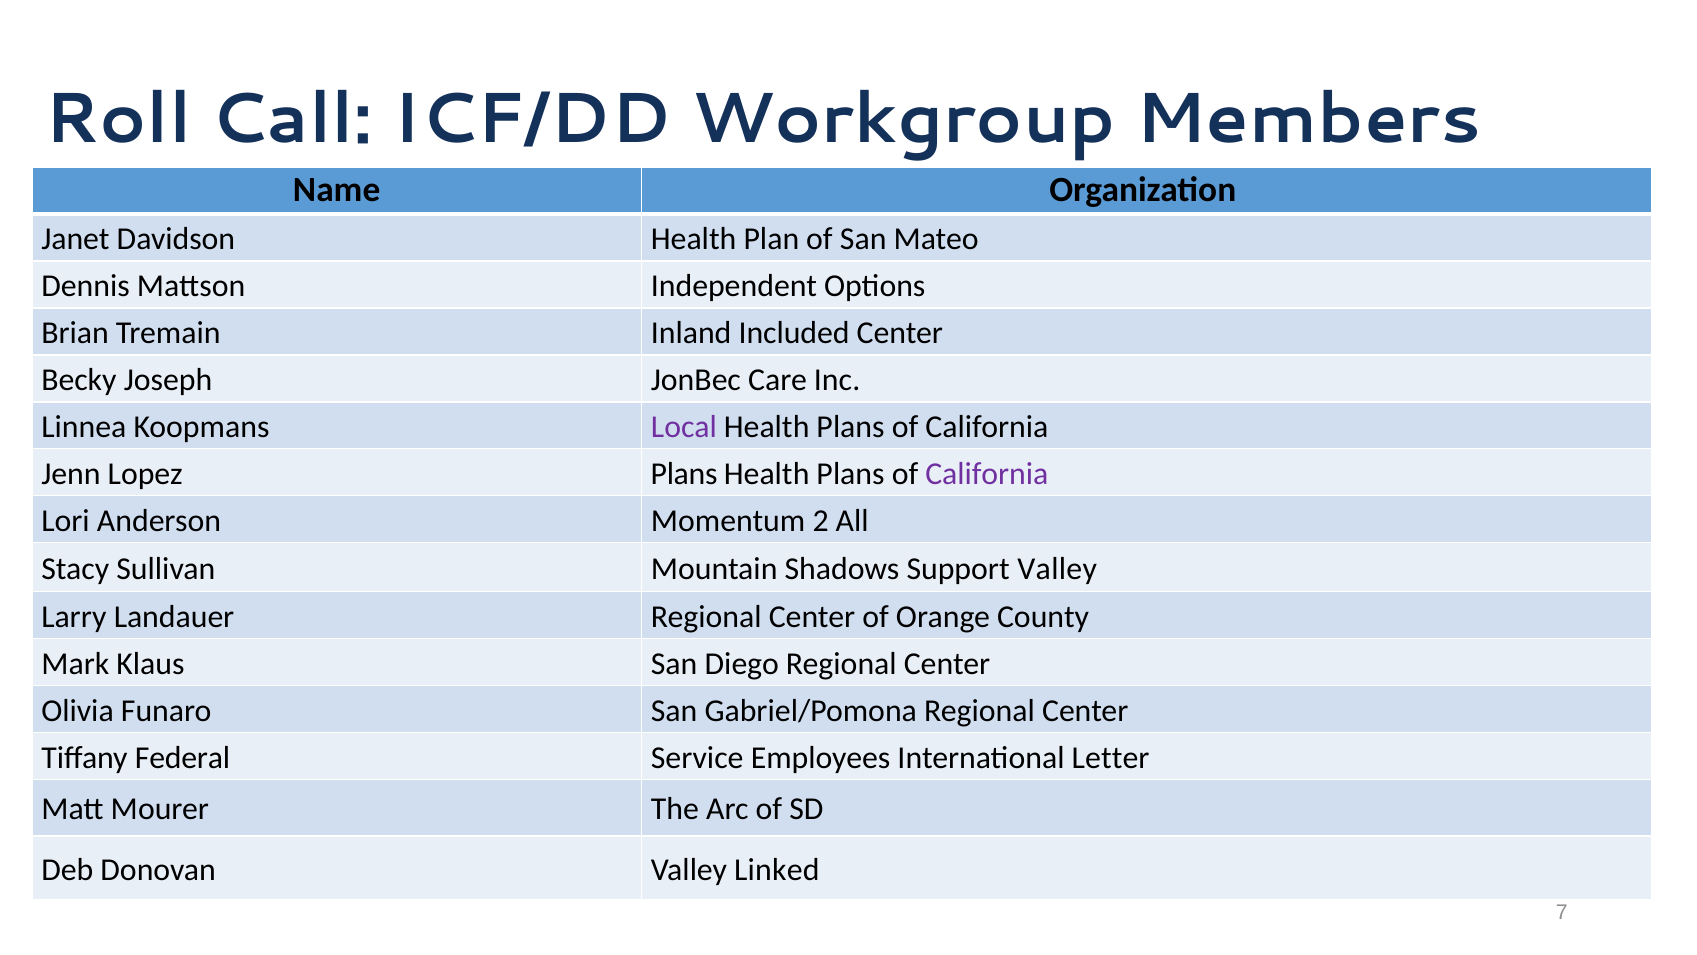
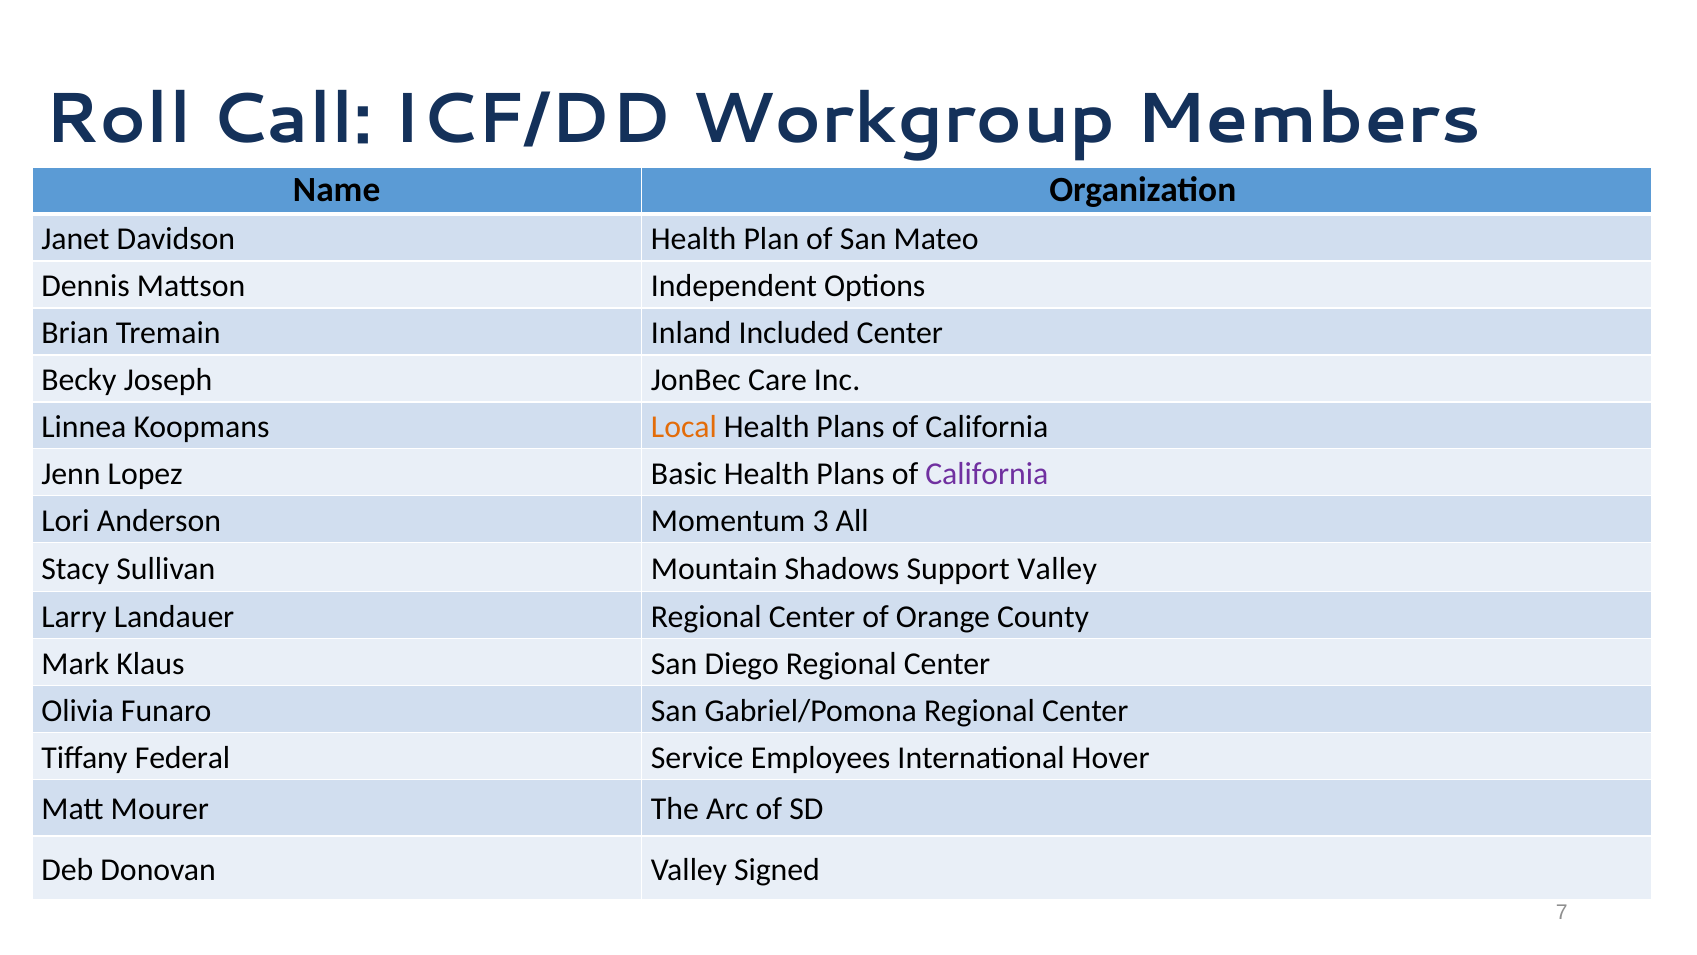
Local colour: purple -> orange (684, 427)
Lopez Plans: Plans -> Basic (684, 474)
2: 2 -> 3 (821, 521)
Letter: Letter -> Hover (1111, 757)
Linked: Linked -> Signed (777, 869)
